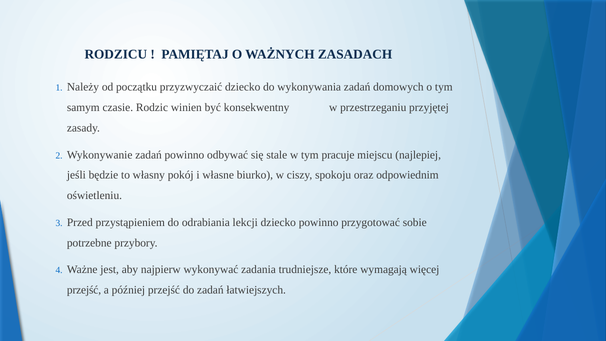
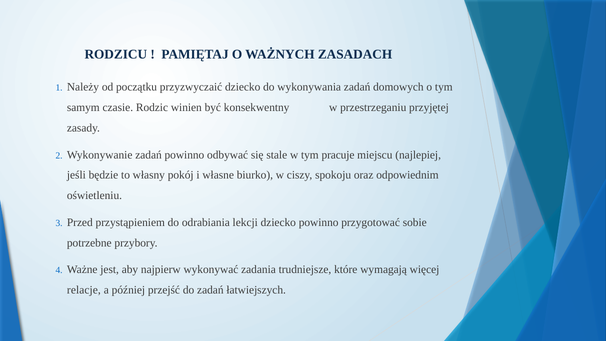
przejść: przejść -> relacje (84, 290)
